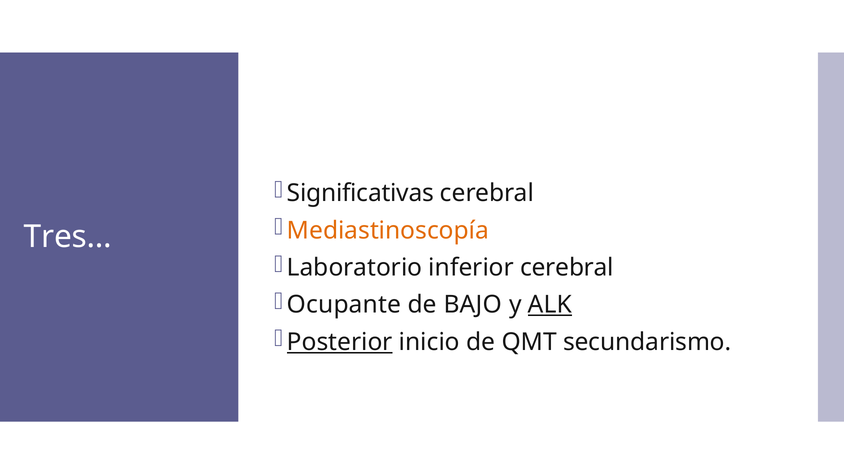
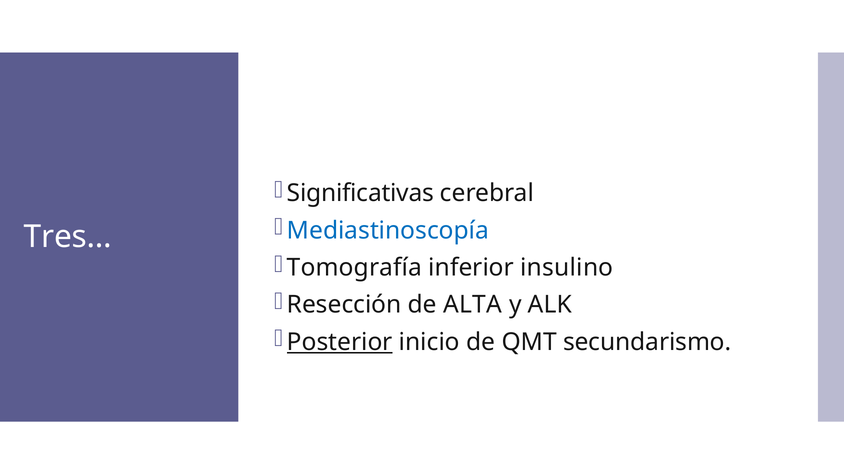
Mediastinoscopía colour: orange -> blue (388, 230)
Laboratorio: Laboratorio -> Tomografía (354, 267)
inferior cerebral: cerebral -> insulino (567, 267)
Ocupante: Ocupante -> Resección (344, 305)
BAJO: BAJO -> ALTA (473, 305)
ALK underline: present -> none (550, 305)
